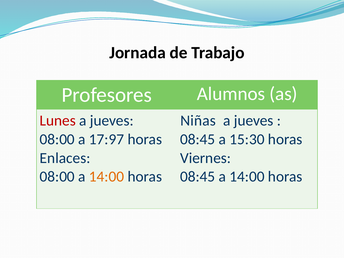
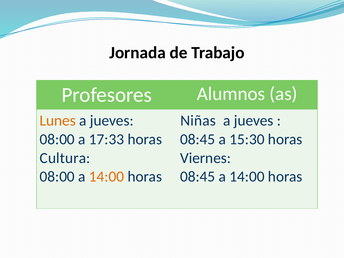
Lunes colour: red -> orange (58, 121)
17:97: 17:97 -> 17:33 (107, 139)
Enlaces: Enlaces -> Cultura (65, 158)
